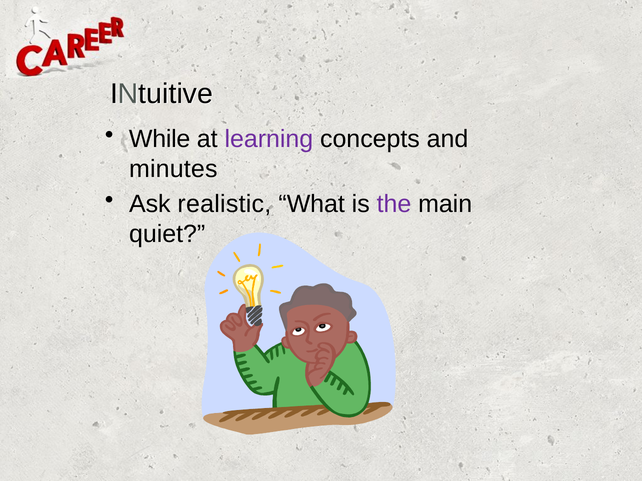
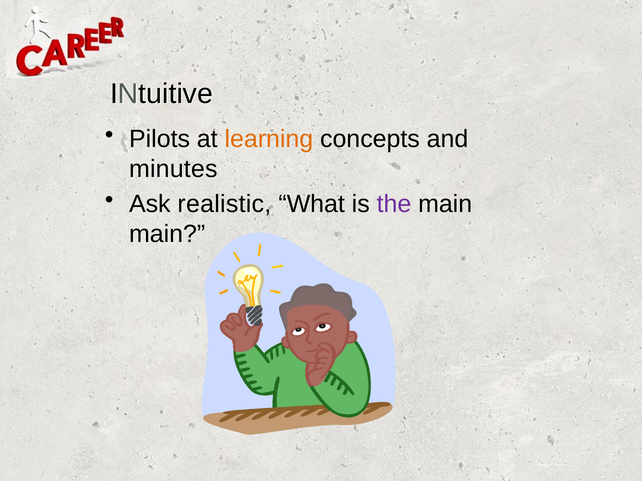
While: While -> Pilots (160, 139)
learning colour: purple -> orange (269, 139)
quiet: quiet -> main (167, 234)
